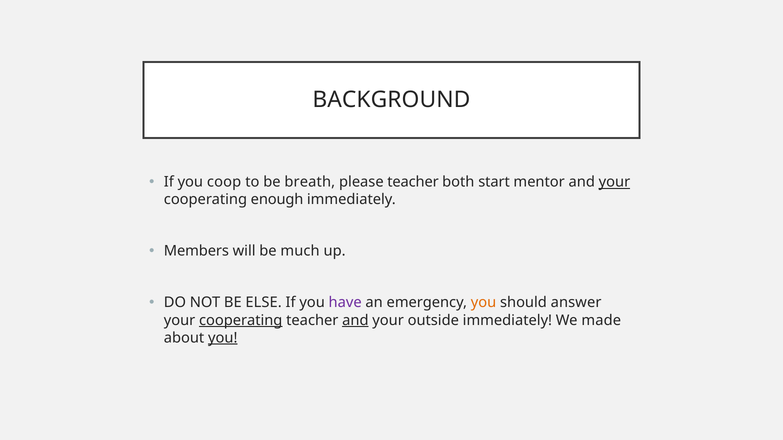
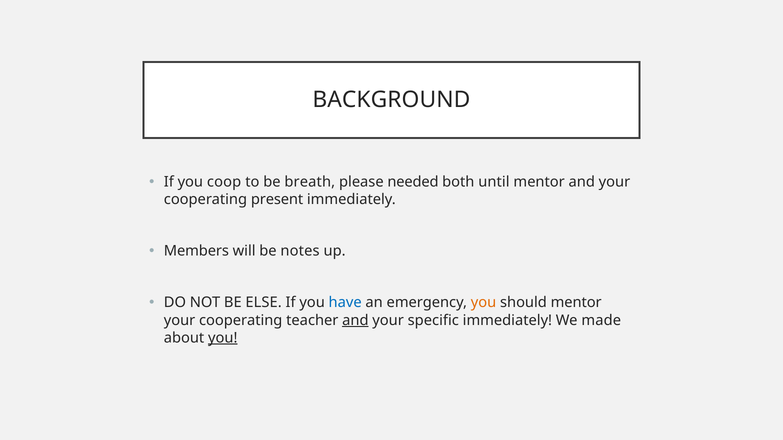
please teacher: teacher -> needed (413, 182)
start: start -> until (494, 182)
your underline: present -> none (614, 182)
enough: enough -> present (277, 200)
much: much -> notes (300, 251)
have colour: purple -> blue (345, 303)
should answer: answer -> mentor (576, 303)
cooperating underline: present -> none (241, 321)
outside: outside -> specific (433, 321)
